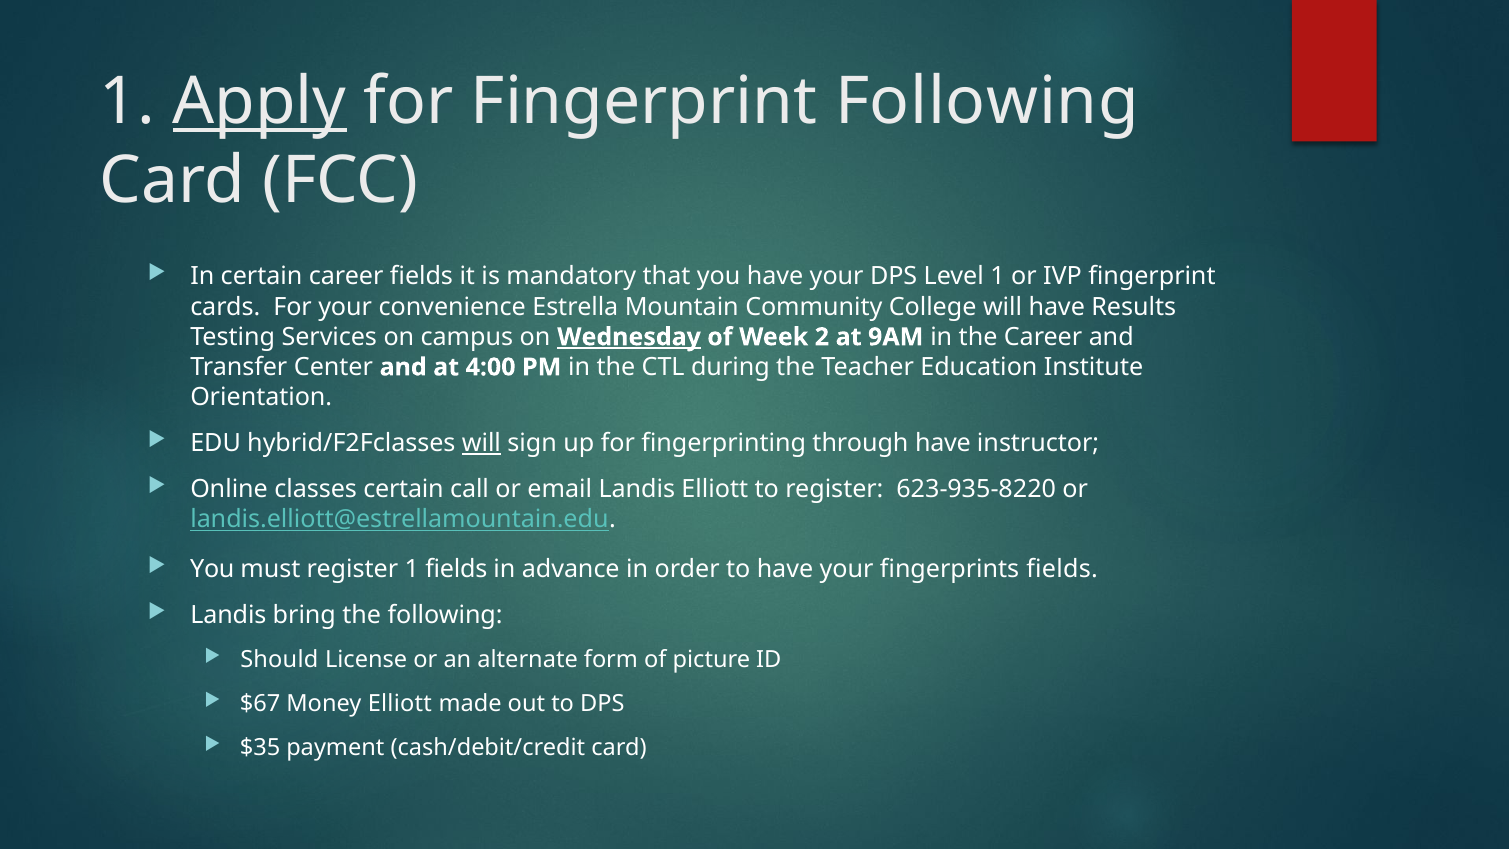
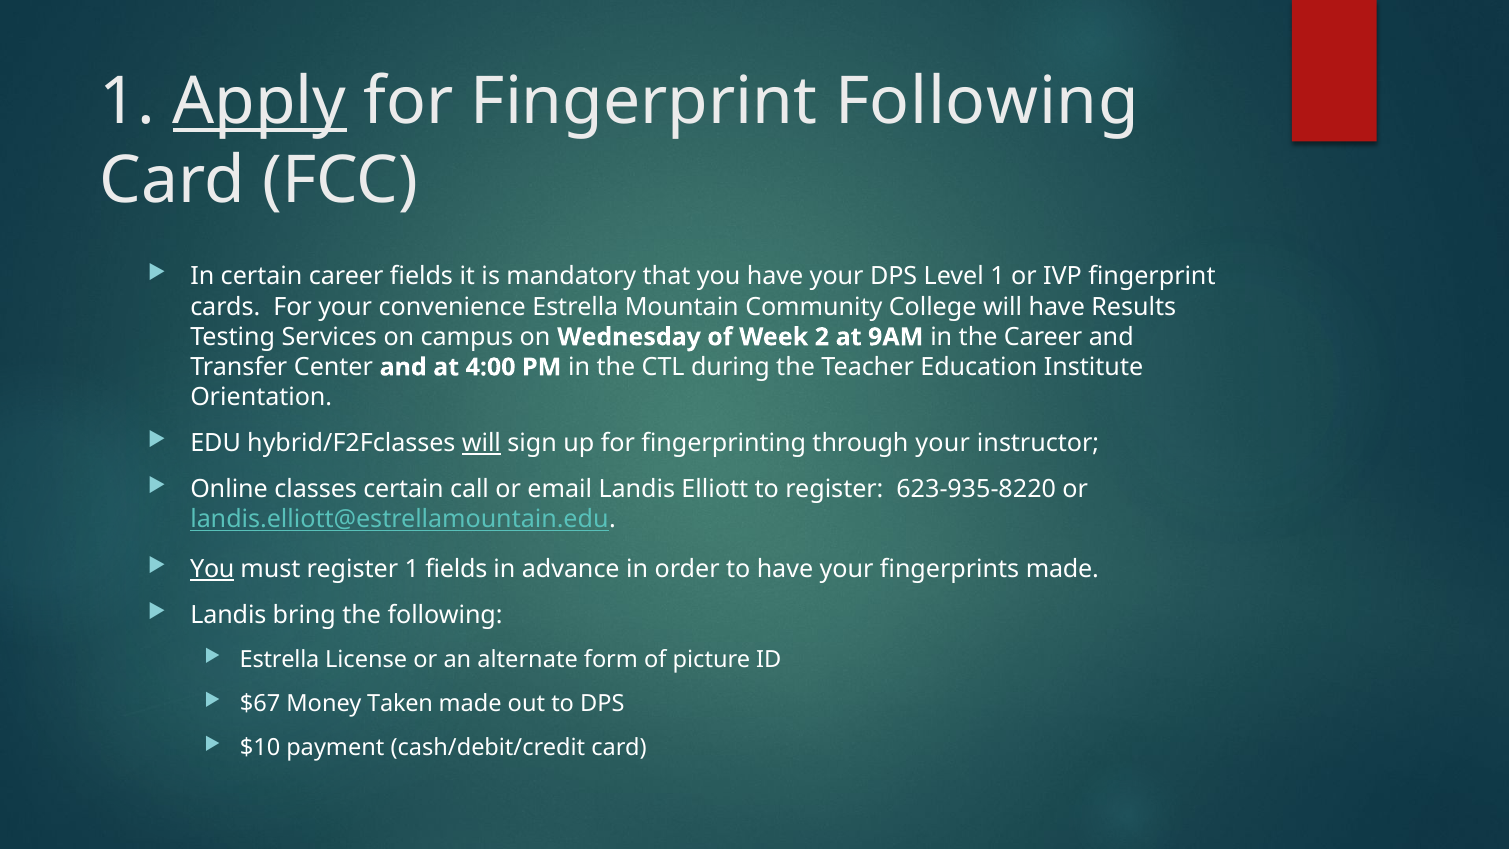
Wednesday underline: present -> none (629, 337)
through have: have -> your (943, 443)
You underline: none -> present (212, 569)
fingerprints fields: fields -> made (1062, 569)
Should: Should -> Estrella (280, 660)
Money Elliott: Elliott -> Taken (400, 704)
$35: $35 -> $10 (260, 748)
